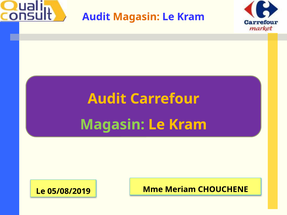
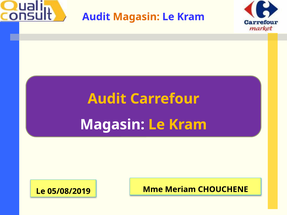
Magasin colour: light green -> white (112, 125)
